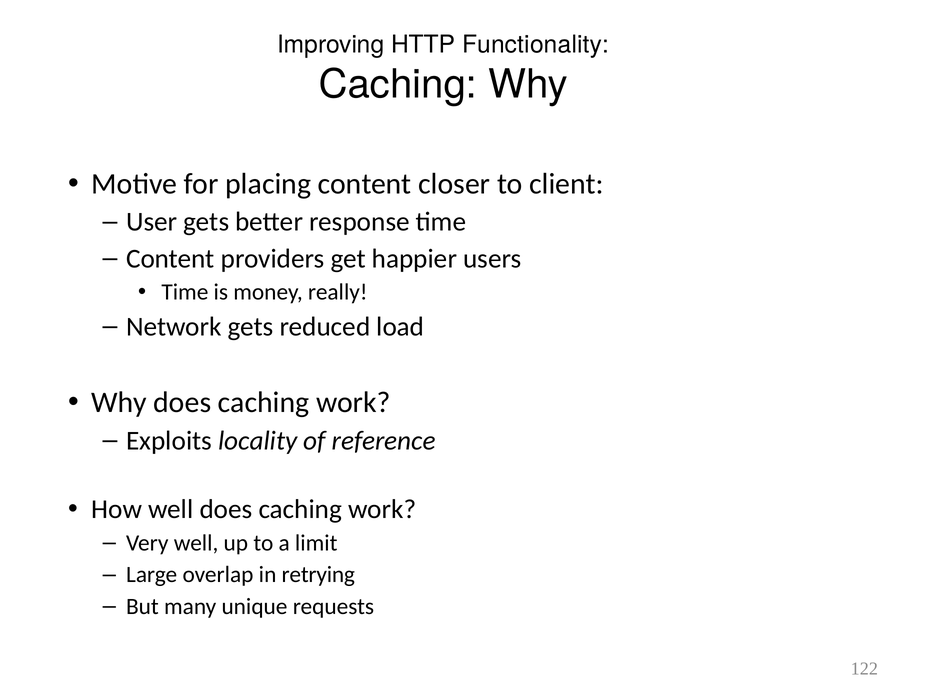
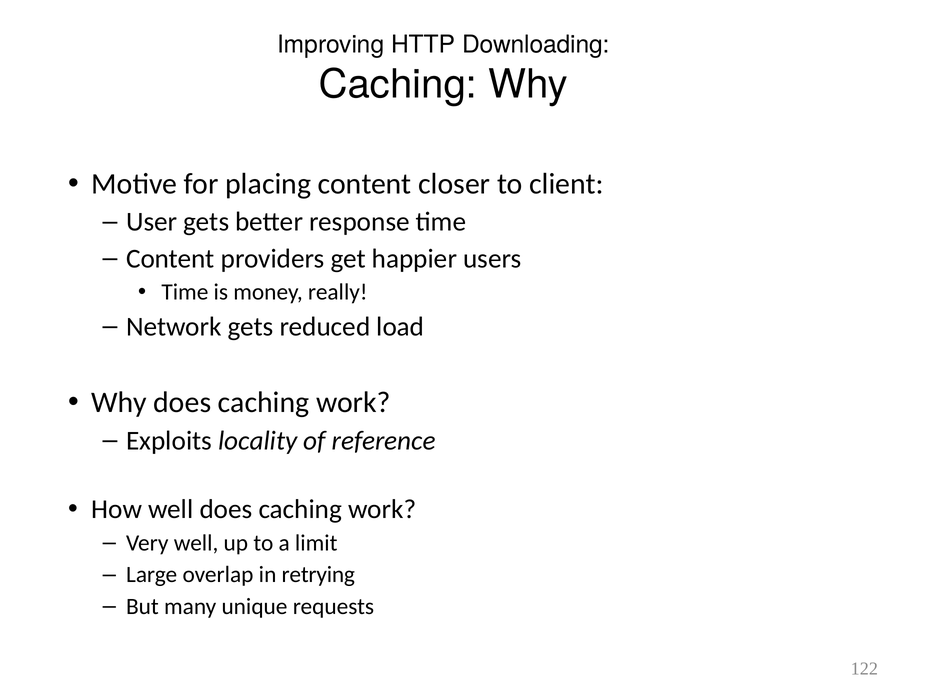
Functionality: Functionality -> Downloading (536, 44)
